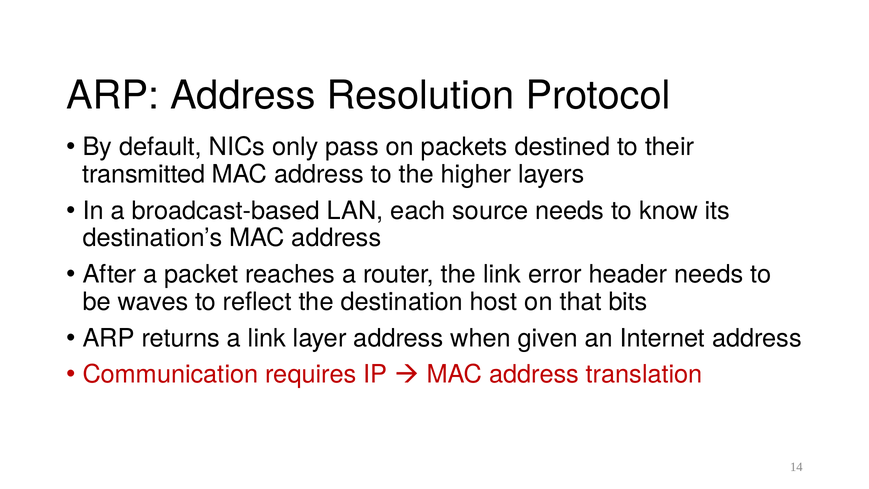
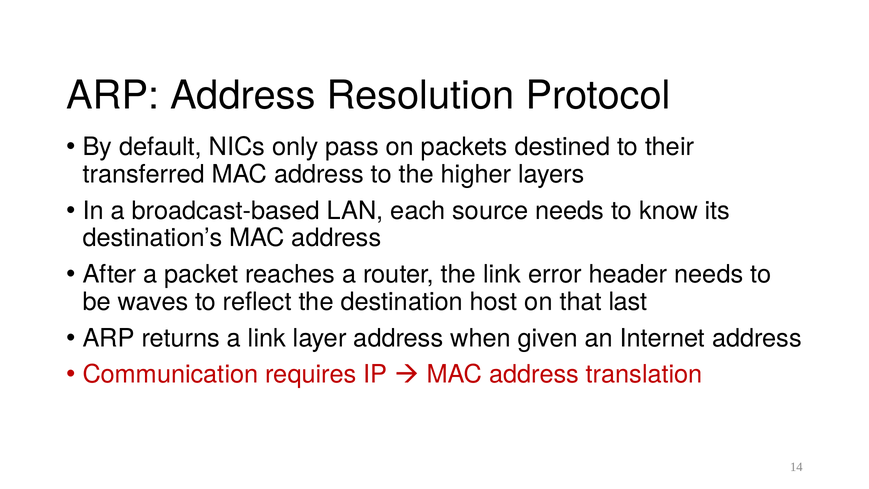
transmitted: transmitted -> transferred (144, 174)
bits: bits -> last (628, 302)
